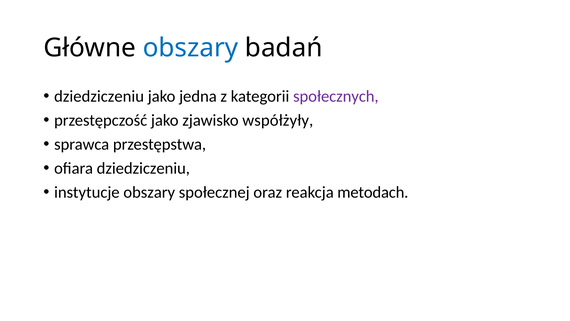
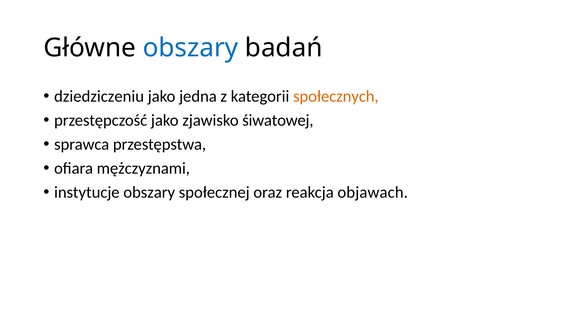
społecznych colour: purple -> orange (336, 96)
współżyły: współżyły -> śiwatowej (278, 120)
ofiara dziedziczeniu: dziedziczeniu -> mężczyznami (143, 168)
metodach: metodach -> objawach (373, 192)
